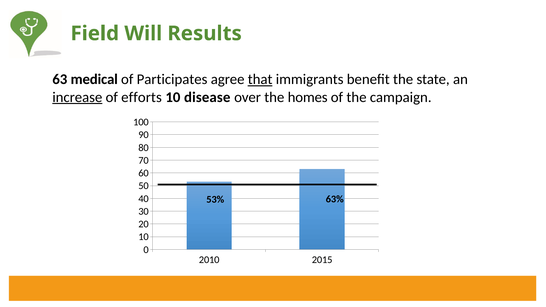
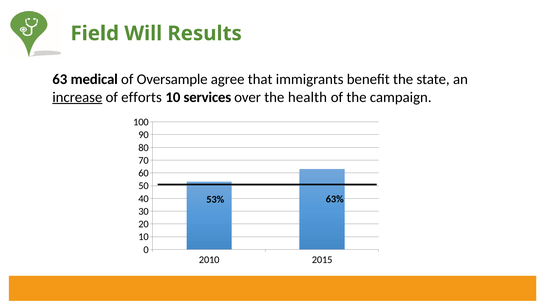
Participates: Participates -> Oversample (172, 79)
that underline: present -> none (260, 79)
disease: disease -> services (207, 97)
homes: homes -> health (307, 97)
